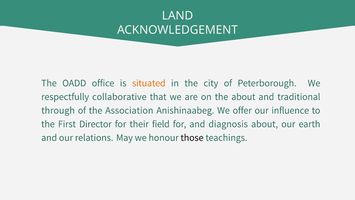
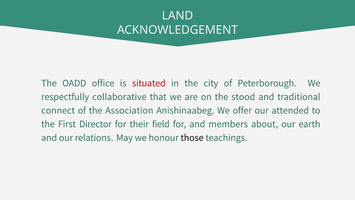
situated colour: orange -> red (149, 83)
the about: about -> stood (243, 97)
through: through -> connect (58, 110)
influence: influence -> attended (290, 110)
diagnosis: diagnosis -> members (228, 124)
